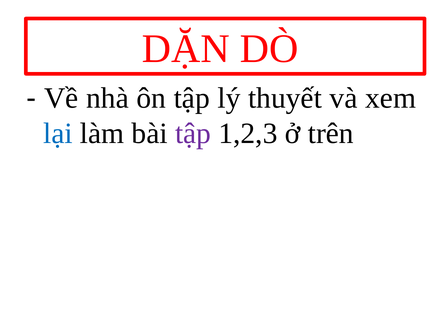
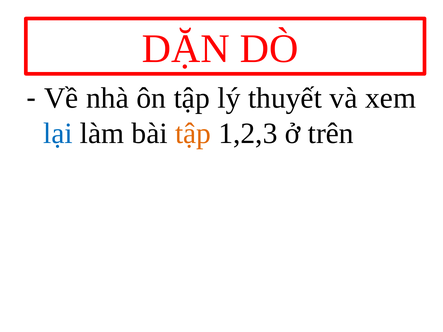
tập colour: purple -> orange (193, 133)
